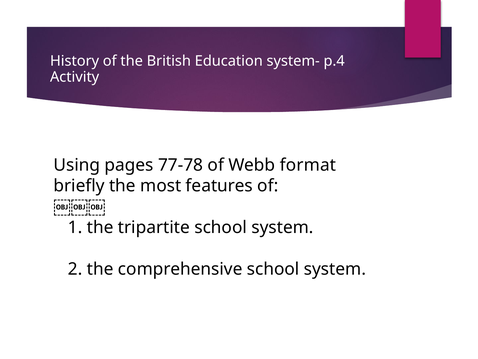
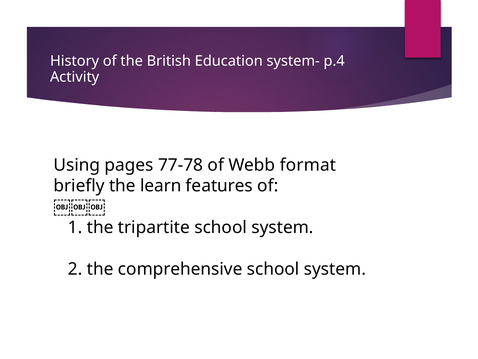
most: most -> learn (161, 186)
